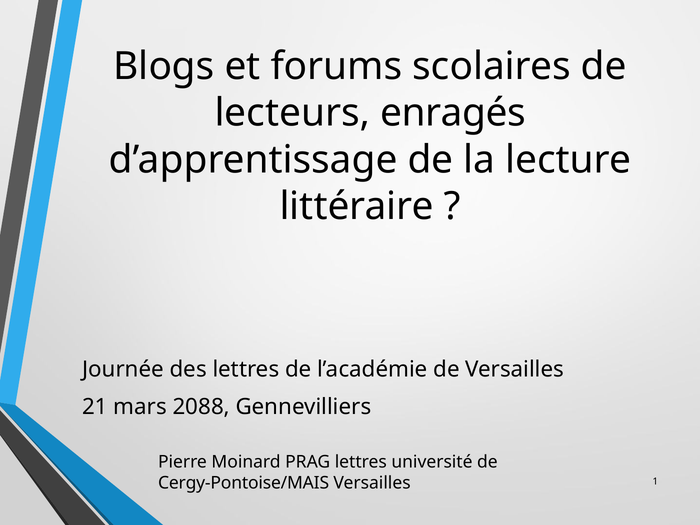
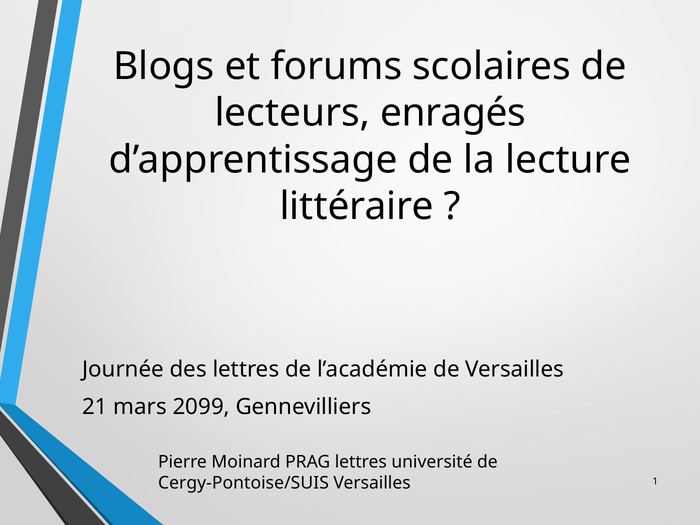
2088: 2088 -> 2099 (201, 407)
Cergy-Pontoise/MAIS: Cergy-Pontoise/MAIS -> Cergy-Pontoise/SUIS (243, 483)
